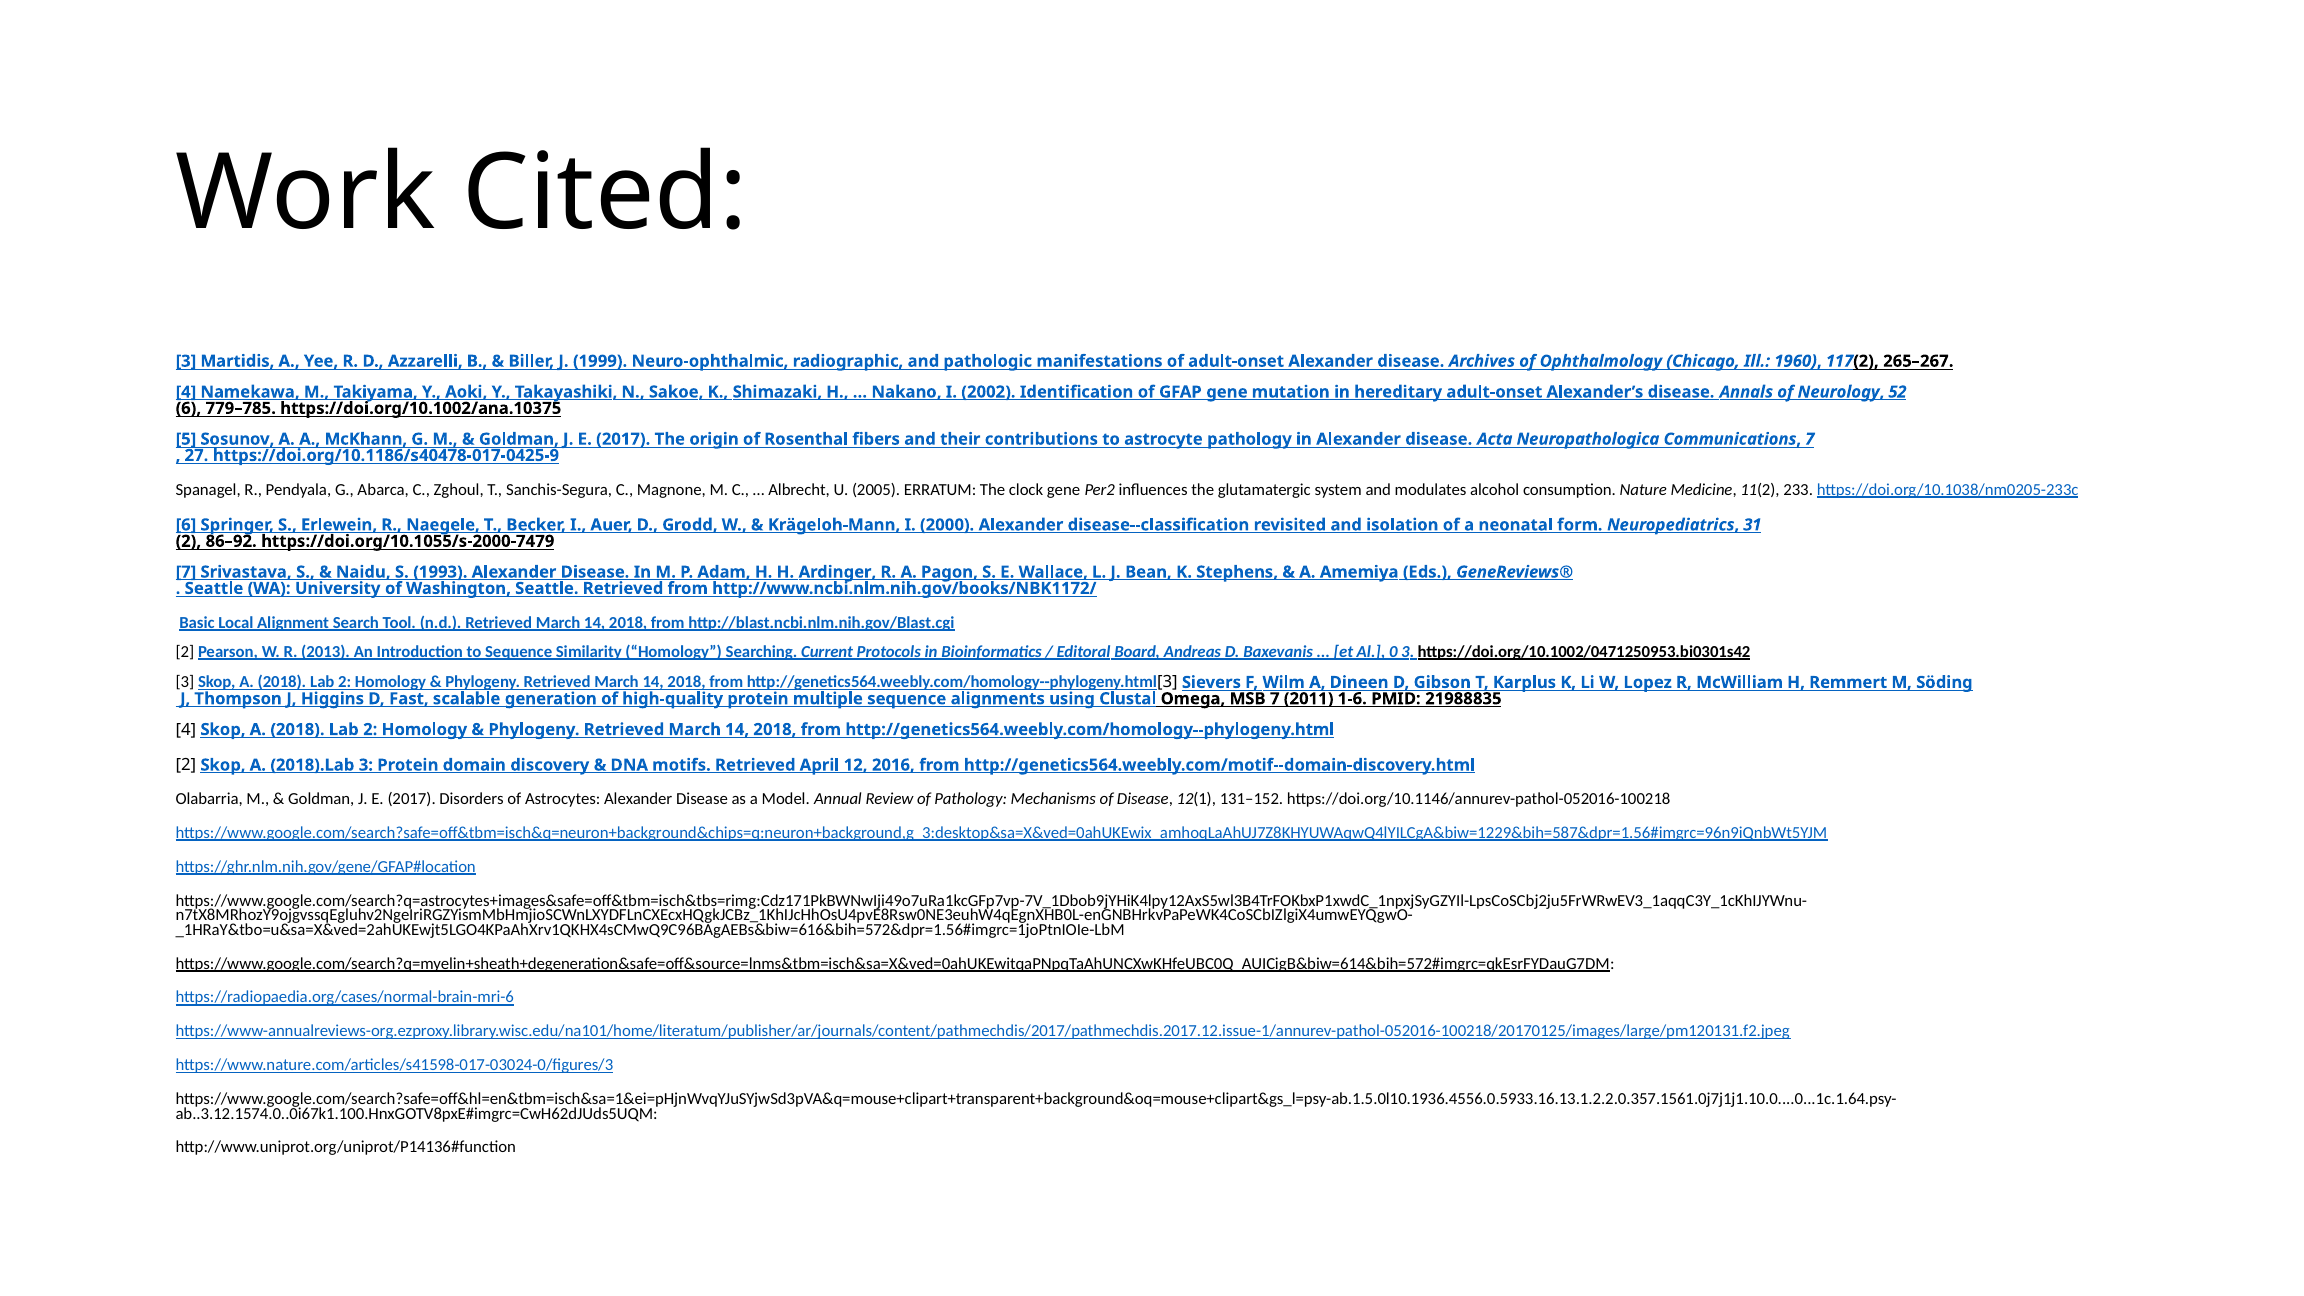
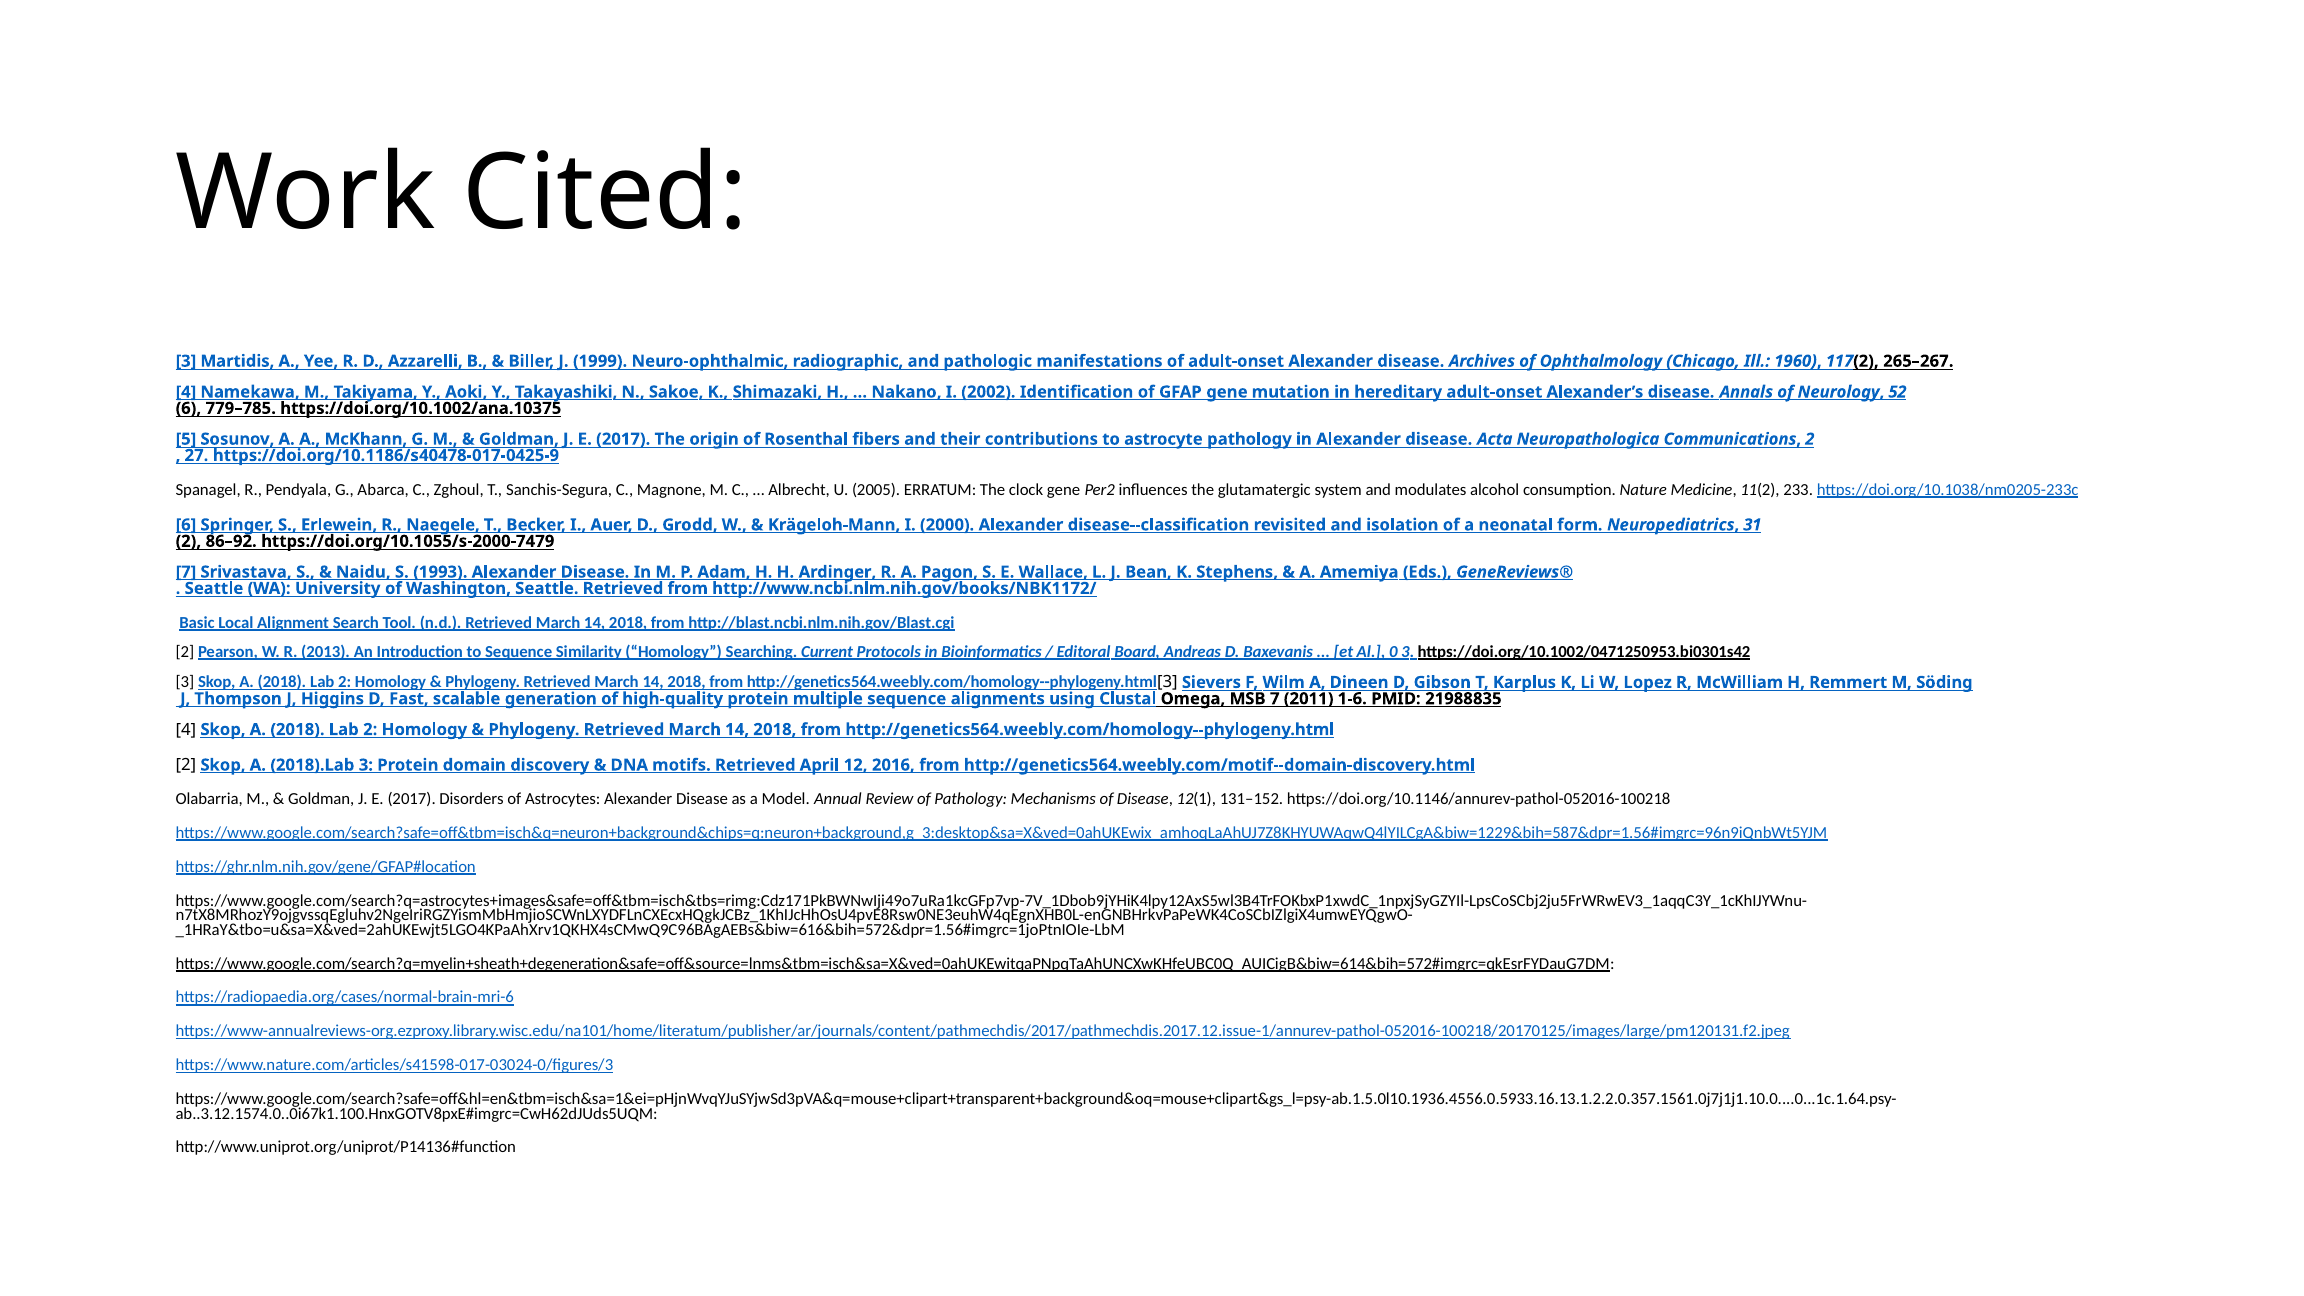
Communications 7: 7 -> 2 (1810, 439)
